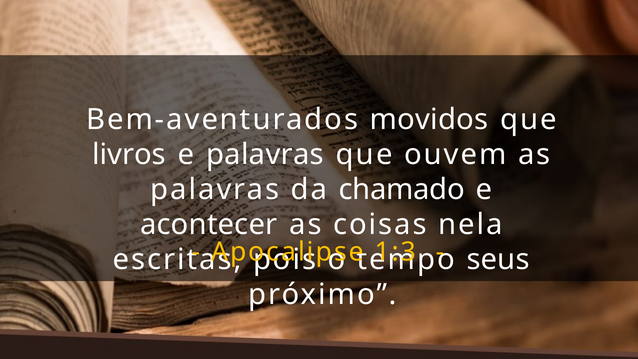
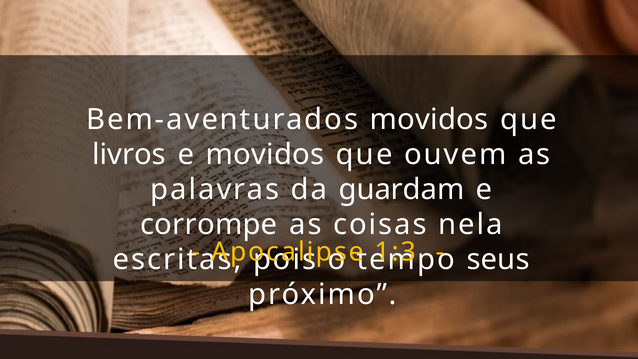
e palavras: palavras -> movidos (265, 154)
chamado: chamado -> guardam (402, 190)
acontecer: acontecer -> corrompe (209, 225)
